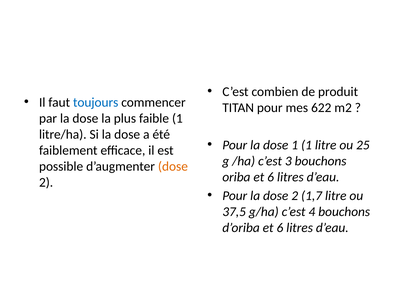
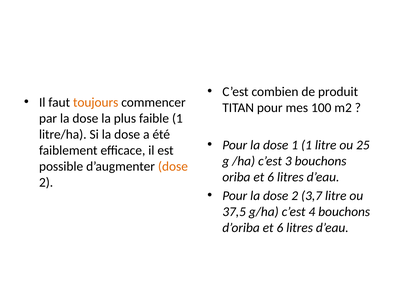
toujours colour: blue -> orange (96, 102)
622: 622 -> 100 (321, 108)
1,7: 1,7 -> 3,7 (312, 196)
